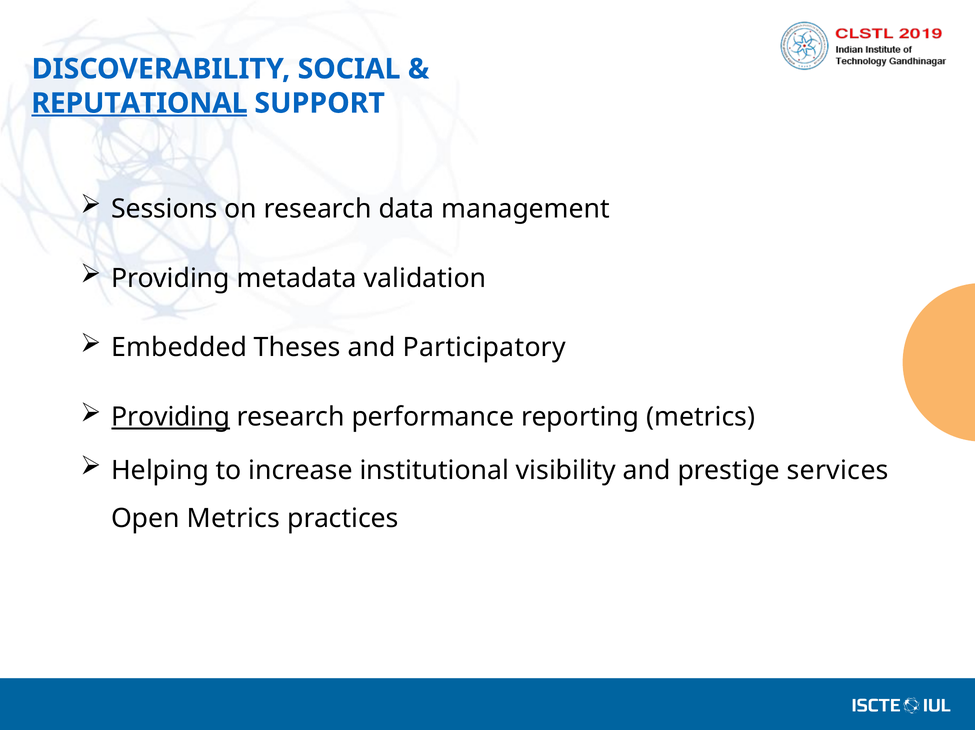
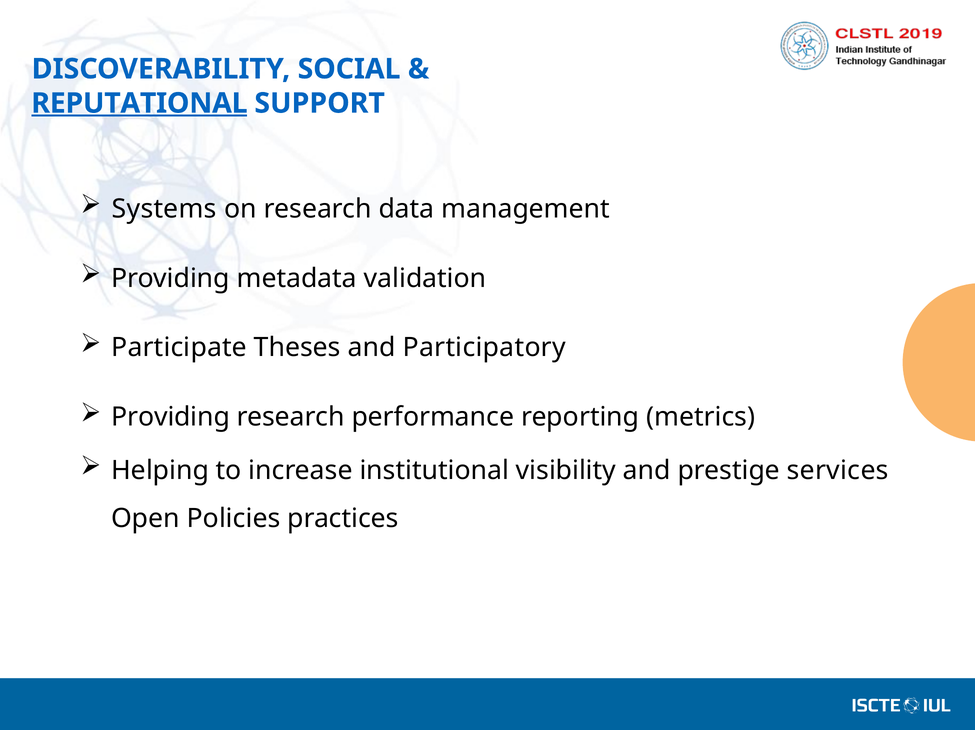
Sessions: Sessions -> Systems (164, 209)
Embedded: Embedded -> Participate (179, 348)
Providing underline: present -> none (171, 417)
Open Metrics: Metrics -> Policies (234, 518)
